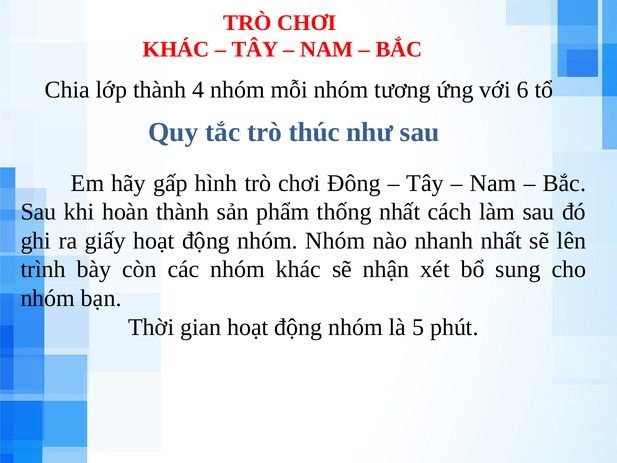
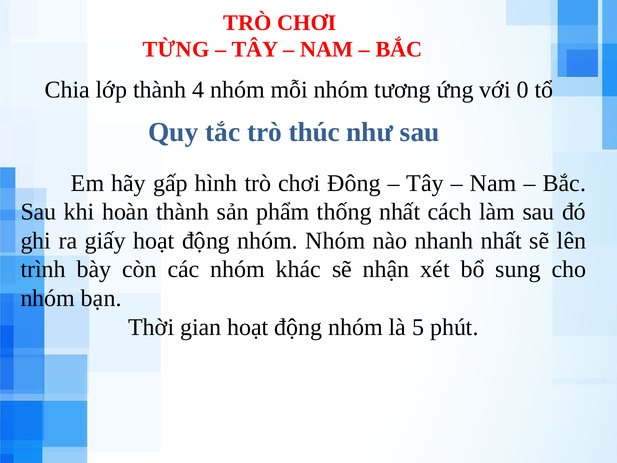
KHÁC: KHÁC -> TỪNG (176, 50)
6: 6 -> 0 (523, 90)
